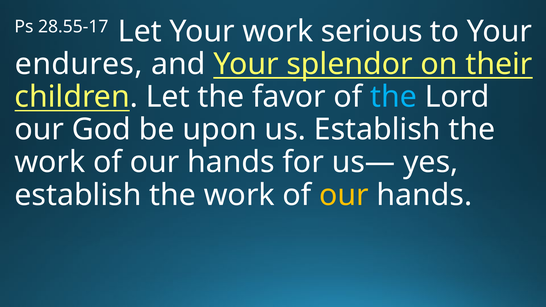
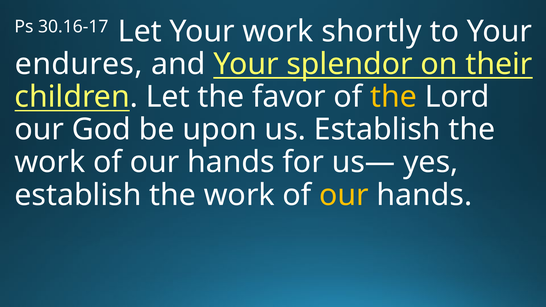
28.55-17: 28.55-17 -> 30.16-17 (73, 27)
serious: serious -> shortly (371, 31)
the colour: light blue -> yellow (394, 97)
